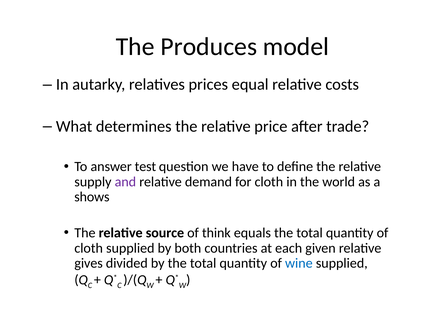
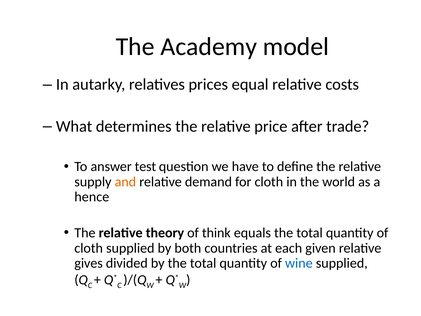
Produces: Produces -> Academy (209, 47)
and colour: purple -> orange (125, 182)
shows: shows -> hence (92, 197)
source: source -> theory (165, 233)
